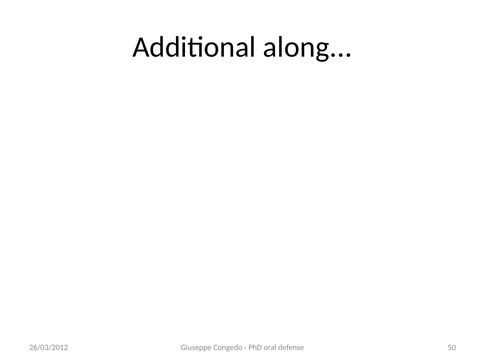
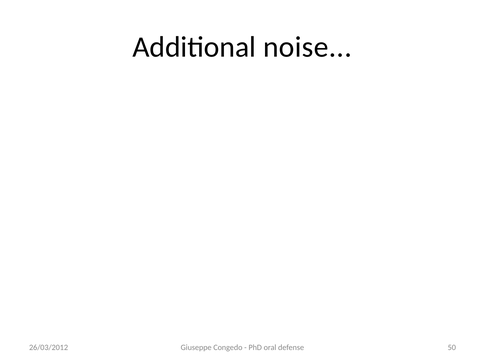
along: along -> noise (307, 47)
